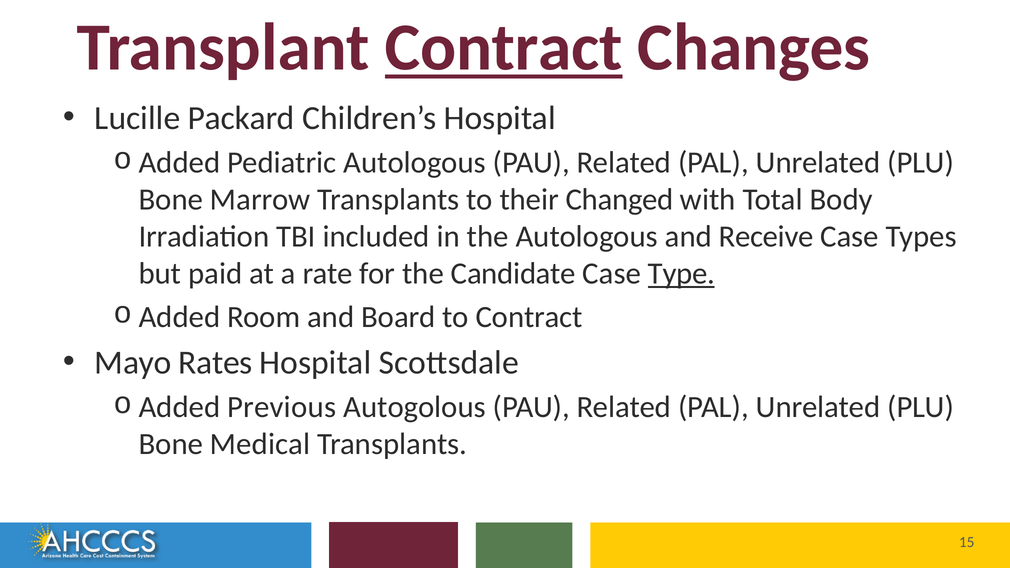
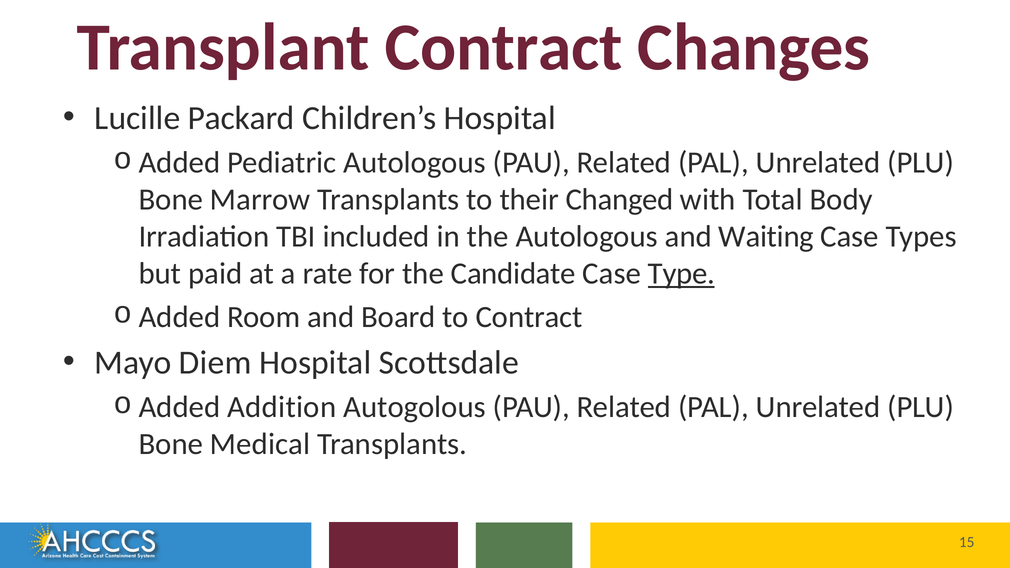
Contract underline: present -> none (504, 47)
Receive: Receive -> Waiting (766, 237)
Rates: Rates -> Diem (215, 363)
Previous: Previous -> Addition (282, 407)
